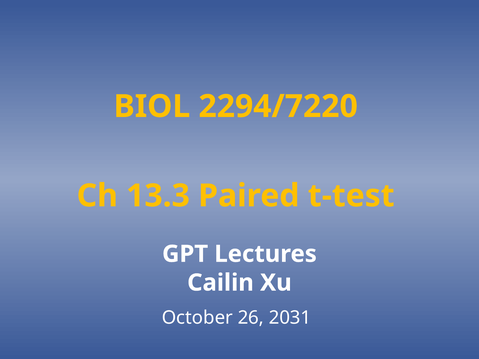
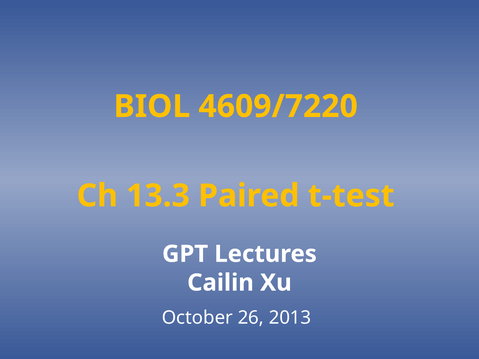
2294/7220: 2294/7220 -> 4609/7220 (278, 106)
2031: 2031 -> 2013 (290, 318)
